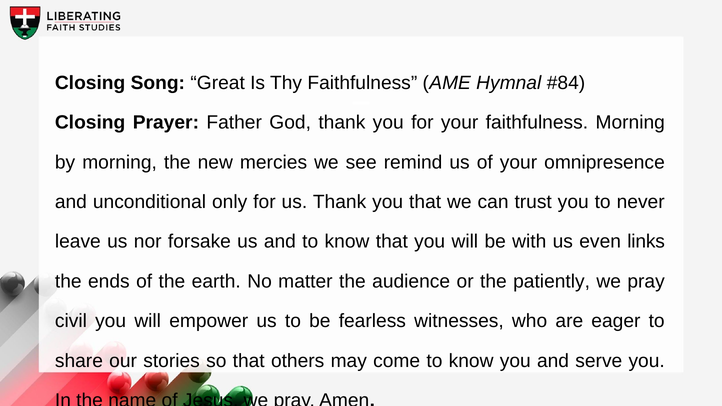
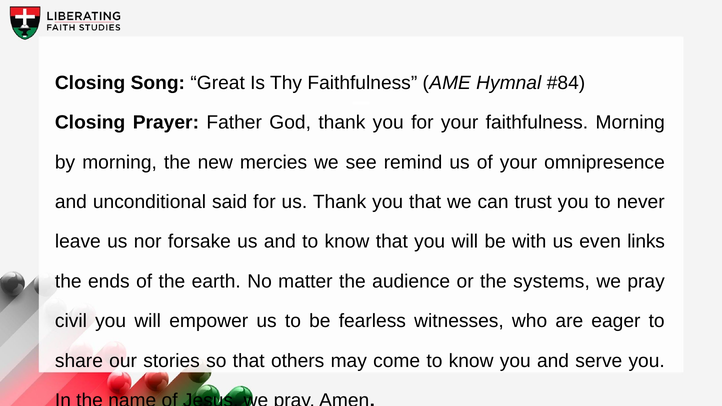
only: only -> said (230, 202)
patiently: patiently -> systems (552, 281)
